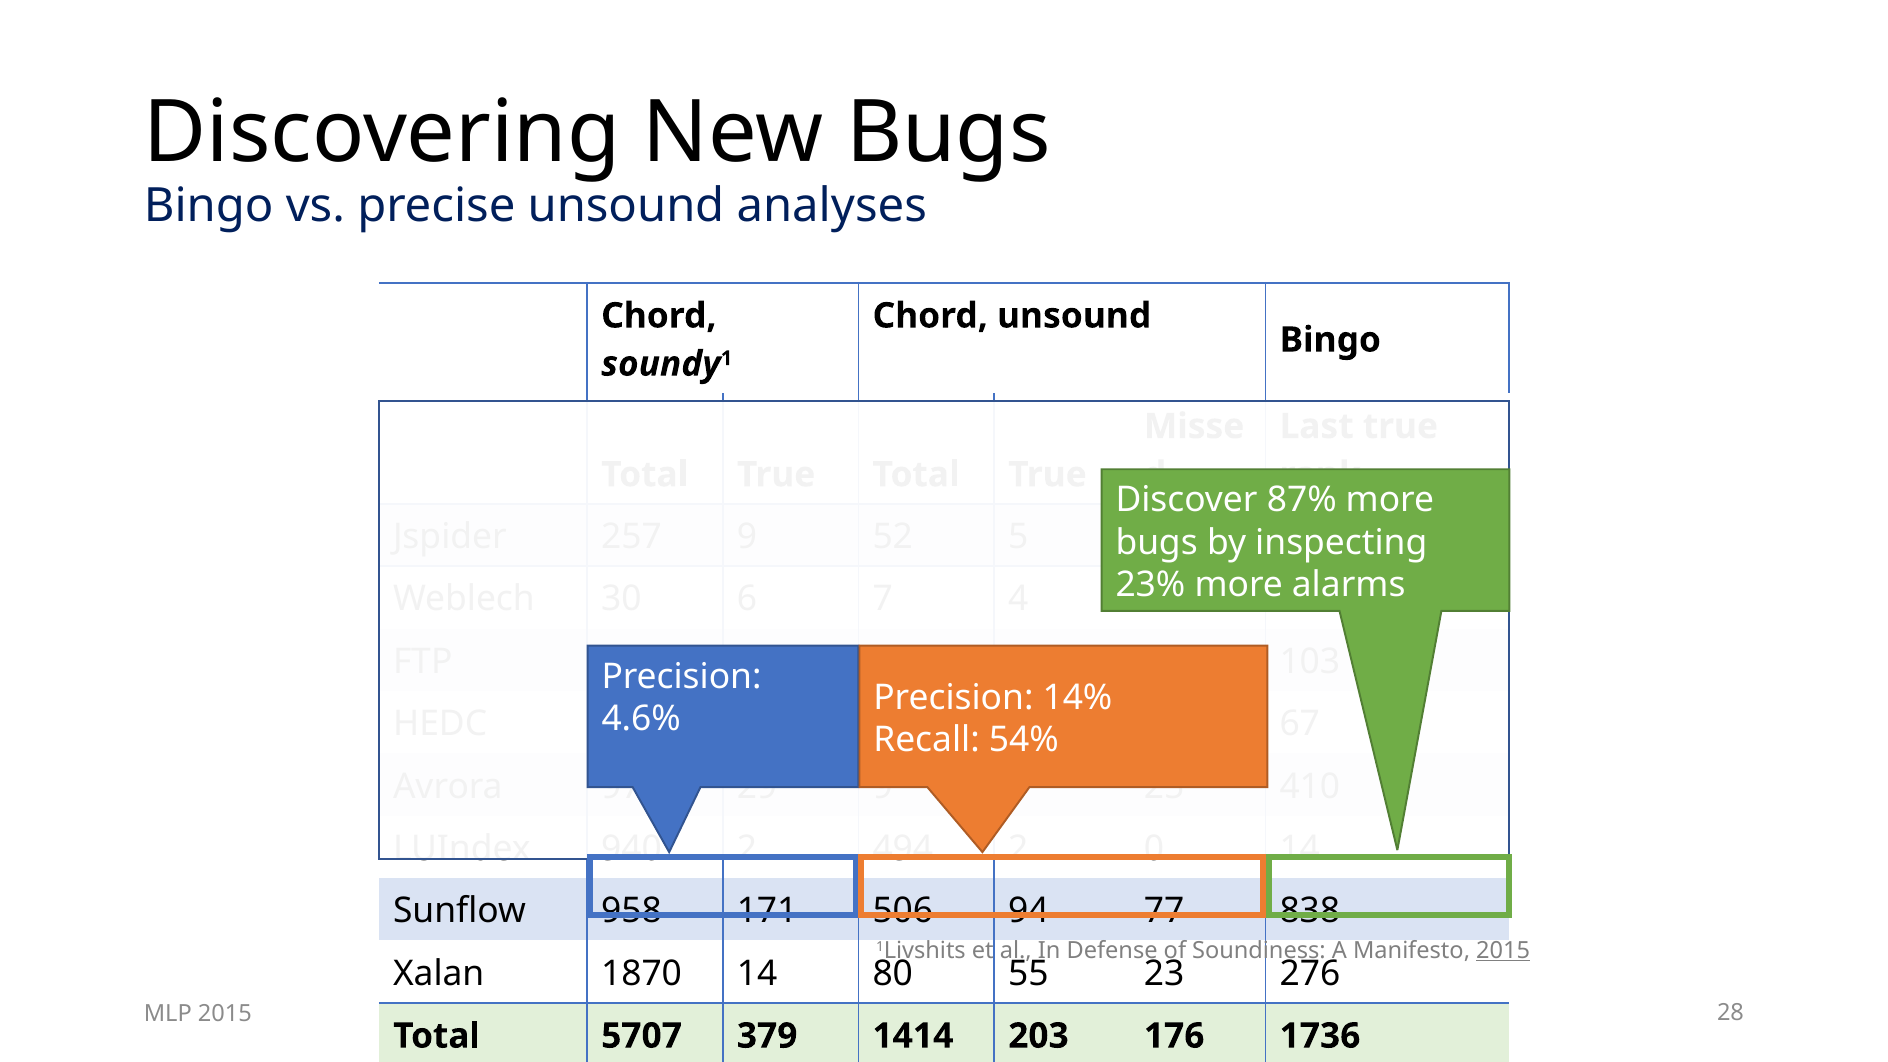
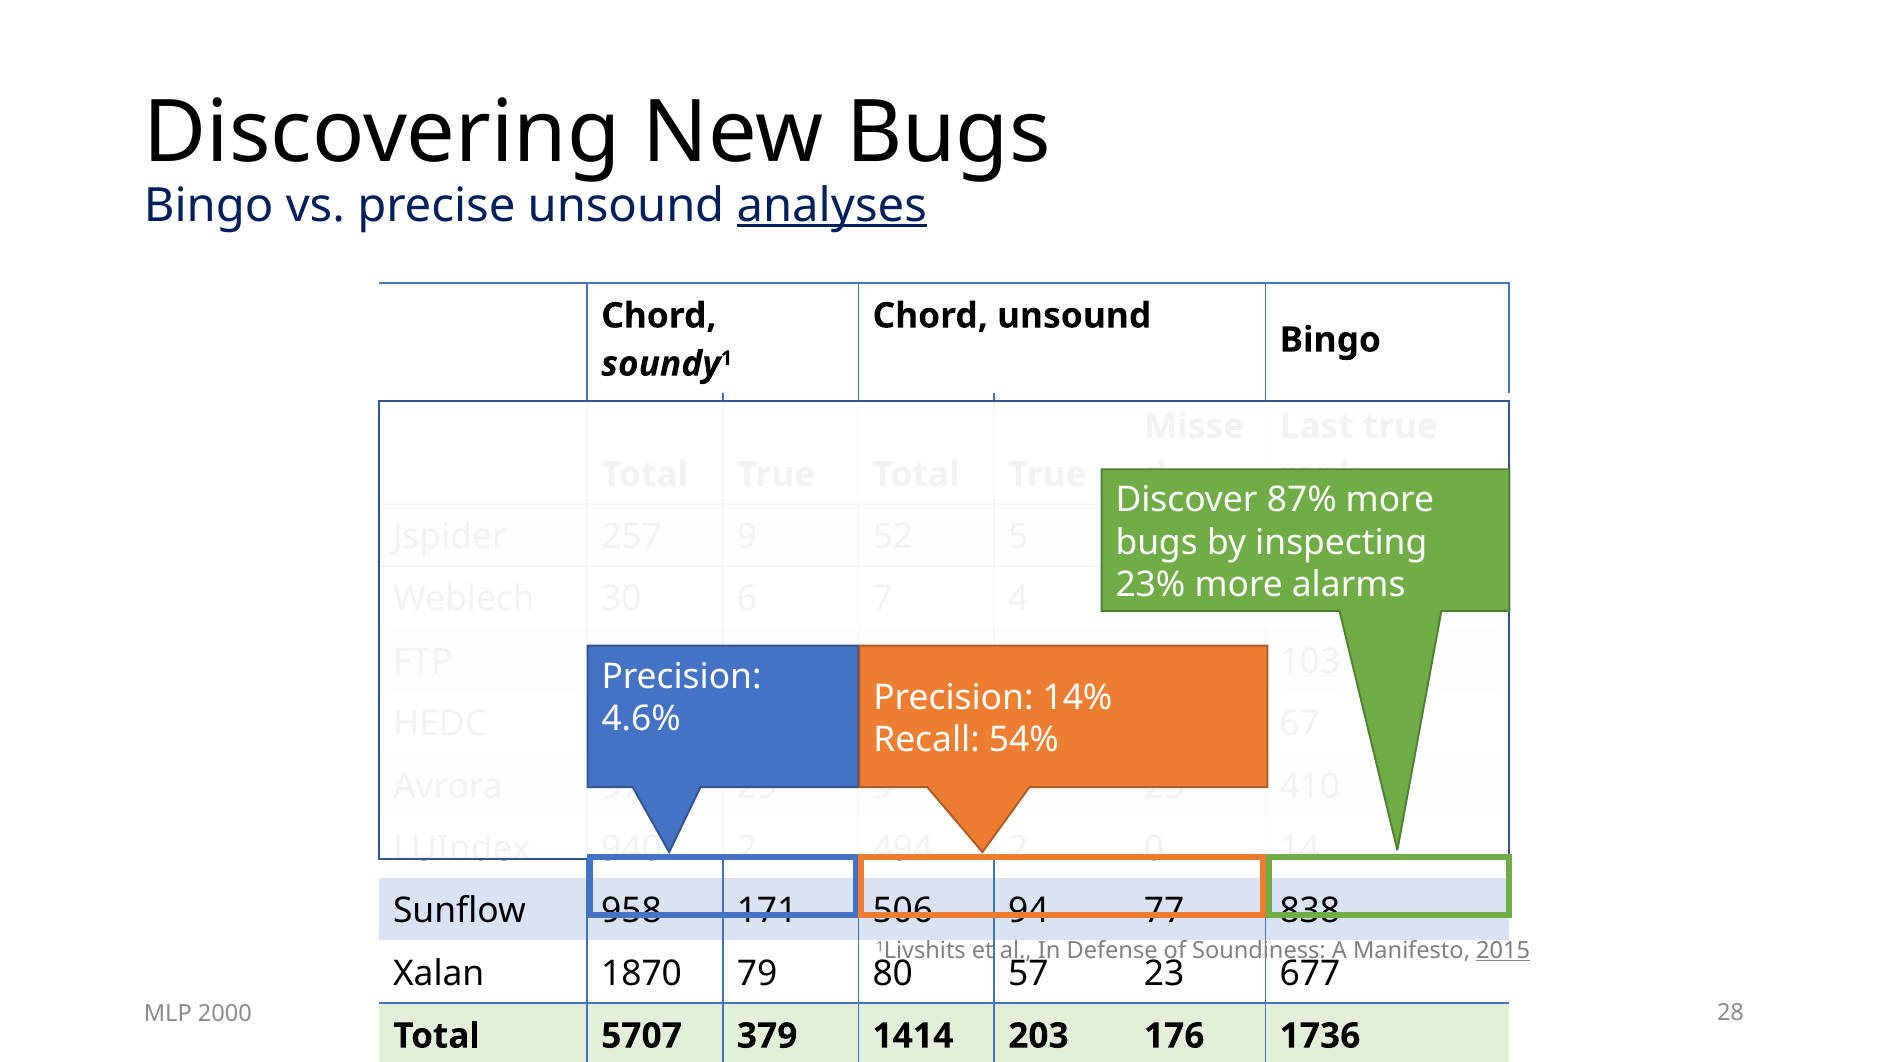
analyses underline: none -> present (832, 206)
1870 14: 14 -> 79 (757, 974)
80 55: 55 -> 57 (1028, 974)
276: 276 -> 677 (1310, 974)
MLP 2015: 2015 -> 2000 (225, 1014)
